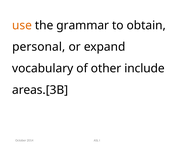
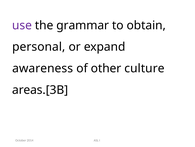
use colour: orange -> purple (22, 25)
vocabulary: vocabulary -> awareness (43, 68)
include: include -> culture (144, 68)
